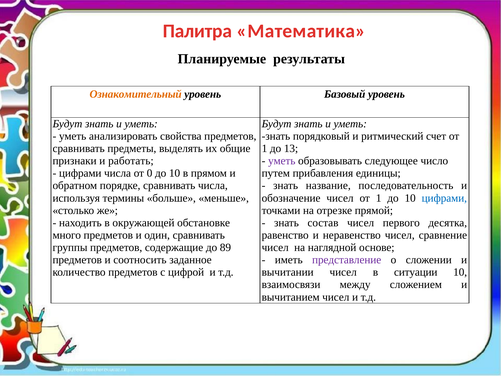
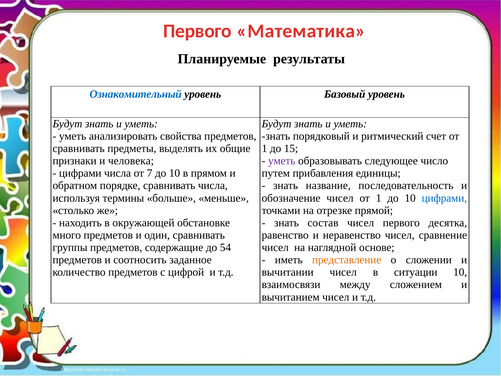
Палитра: Палитра -> Первого (197, 31)
Ознакомительный colour: orange -> blue (136, 94)
13: 13 -> 15 (291, 148)
работать: работать -> человека (131, 161)
0: 0 -> 7 (150, 173)
89: 89 -> 54 (225, 247)
представление colour: purple -> orange (347, 260)
